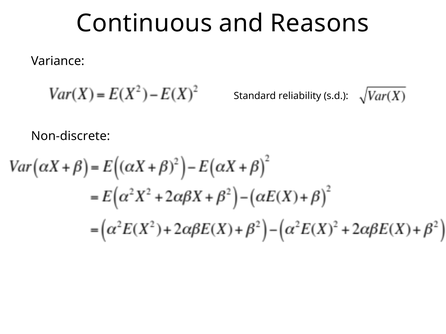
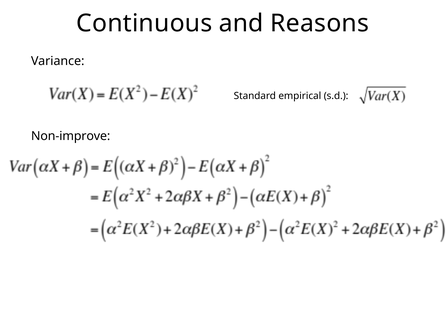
reliability: reliability -> empirical (300, 96)
Non-discrete: Non-discrete -> Non-improve (71, 136)
